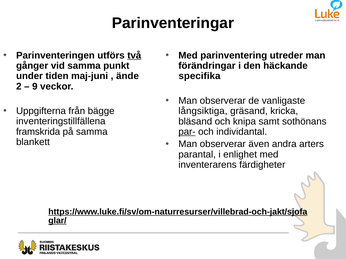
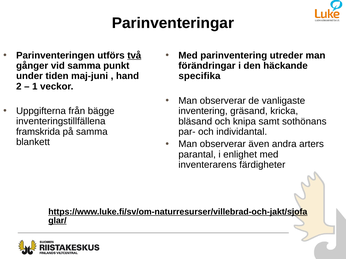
ände: ände -> hand (128, 76)
9: 9 -> 1 (35, 87)
långsiktiga: långsiktiga -> inventering (203, 111)
par- underline: present -> none (187, 132)
